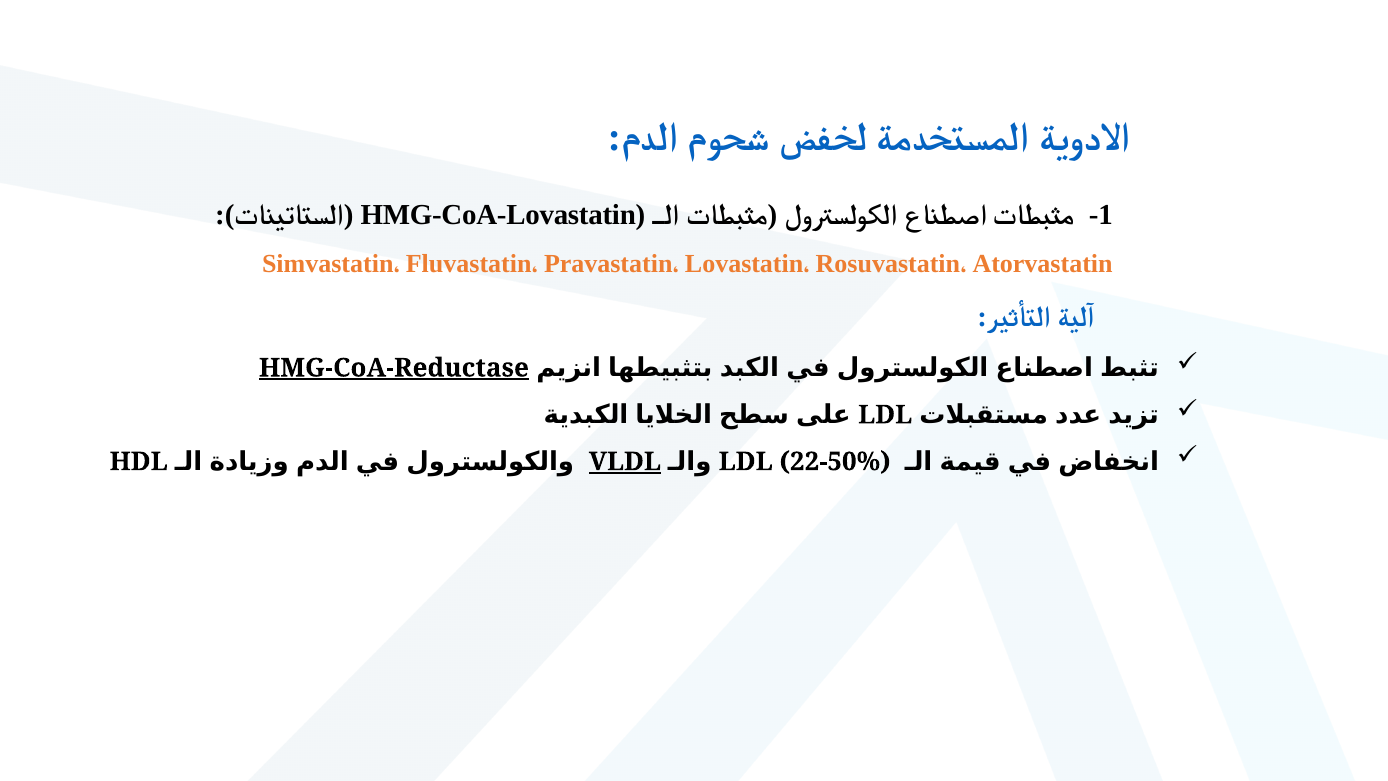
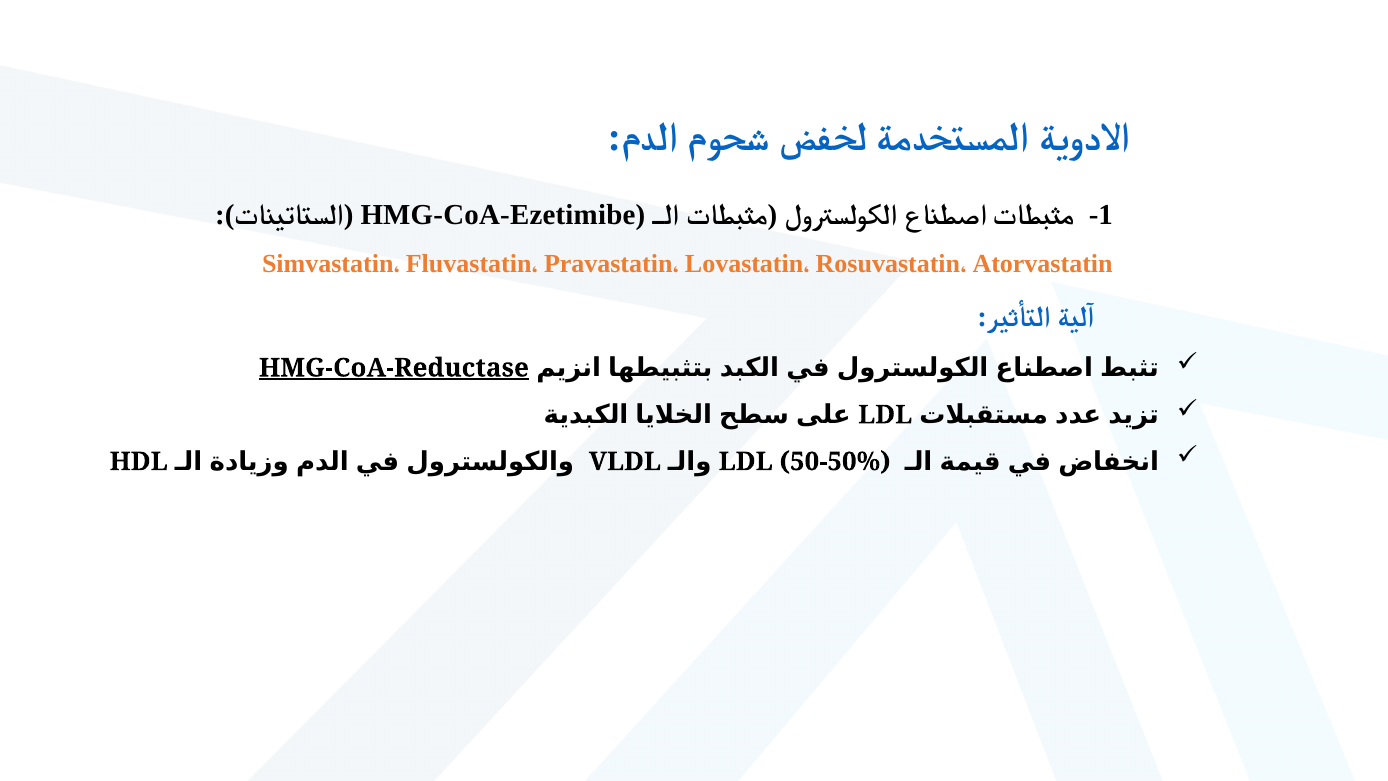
HMG-CoA-Lovastatin: HMG-CoA-Lovastatin -> HMG-CoA-Ezetimibe (498, 215)
VLDL underline: present -> none (625, 461)
22-50%: 22-50% -> 50-50% (835, 461)
